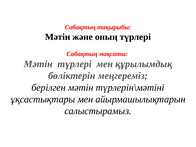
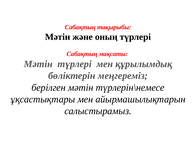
түрлерін\мәтіні: түрлерін\мәтіні -> түрлерін\немесе (130, 87)
